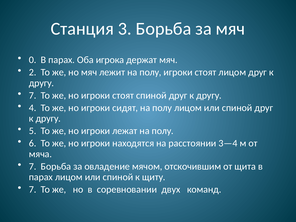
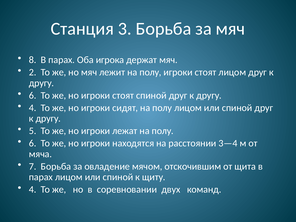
0: 0 -> 8 (33, 60)
7: 7 -> 6 (33, 95)
7: 7 -> 4 (33, 189)
